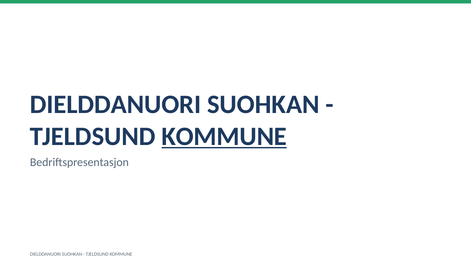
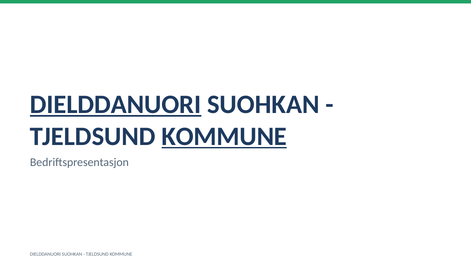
DIELDDANUORI underline: none -> present (116, 104)
